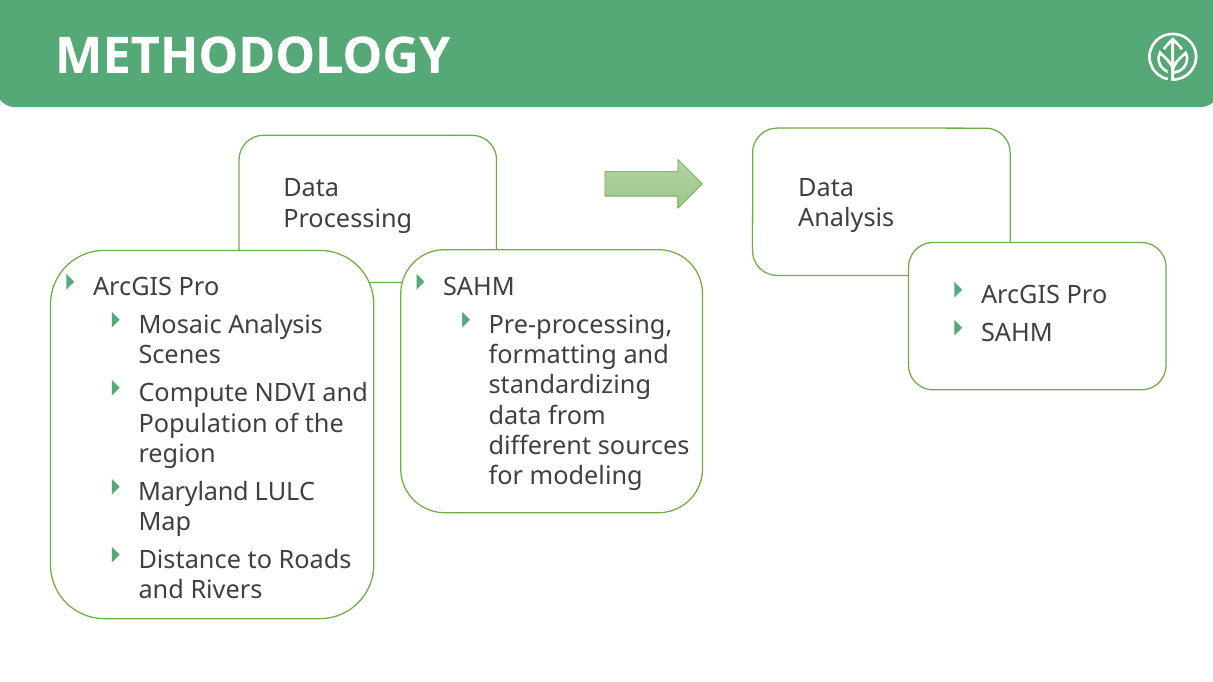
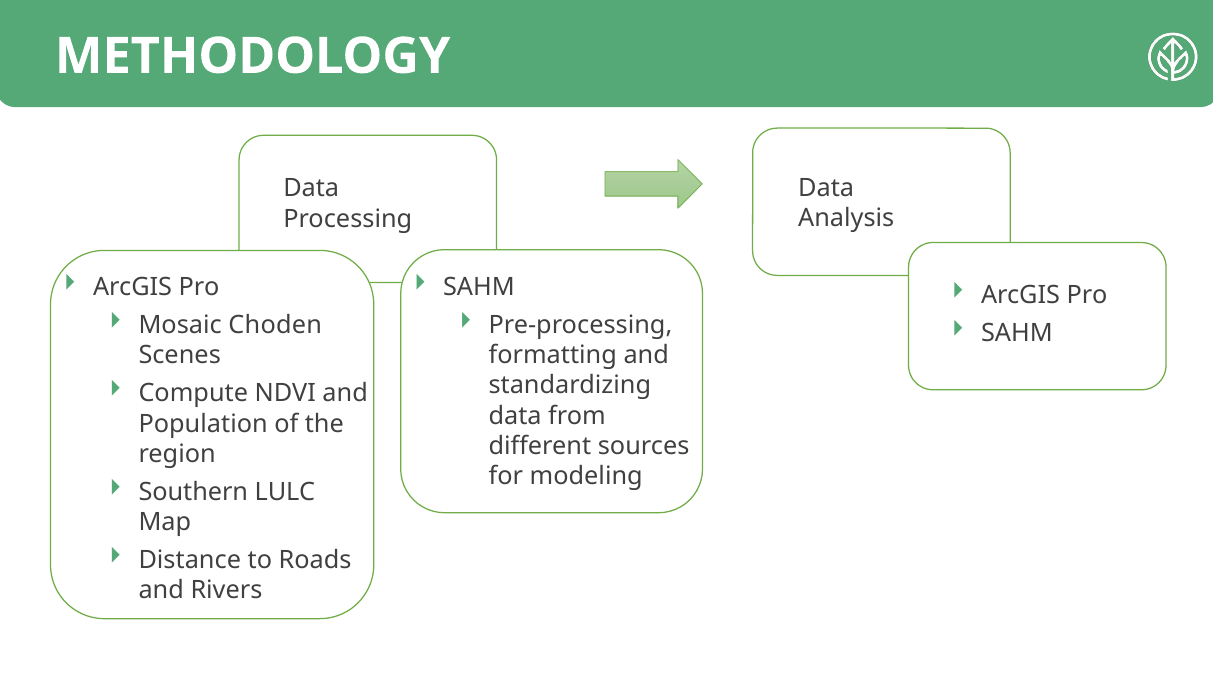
Mosaic Analysis: Analysis -> Choden (275, 325)
Maryland: Maryland -> Southern (193, 492)
